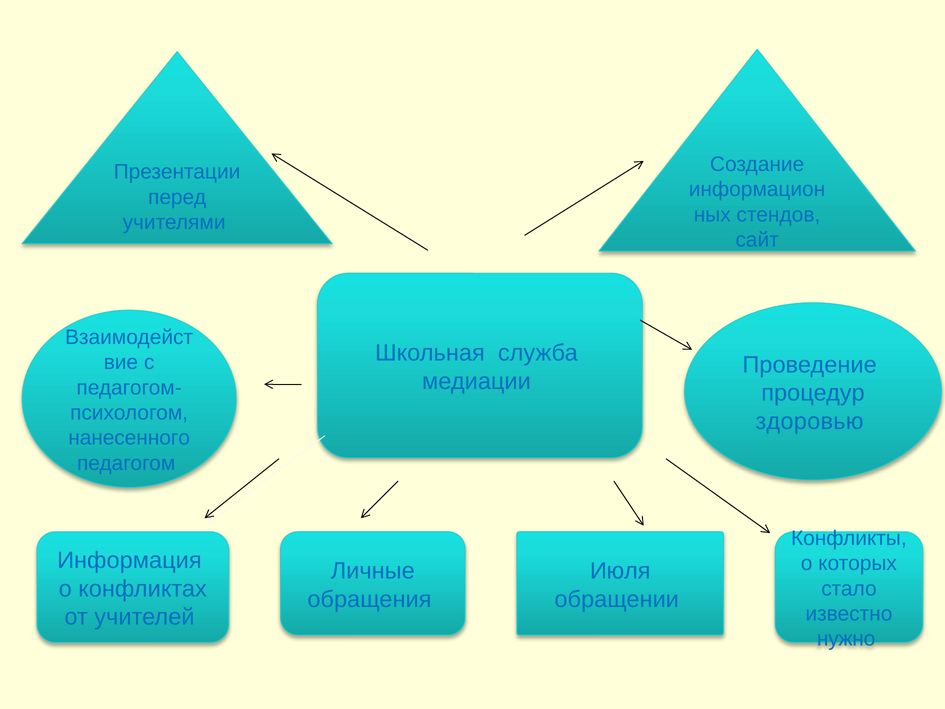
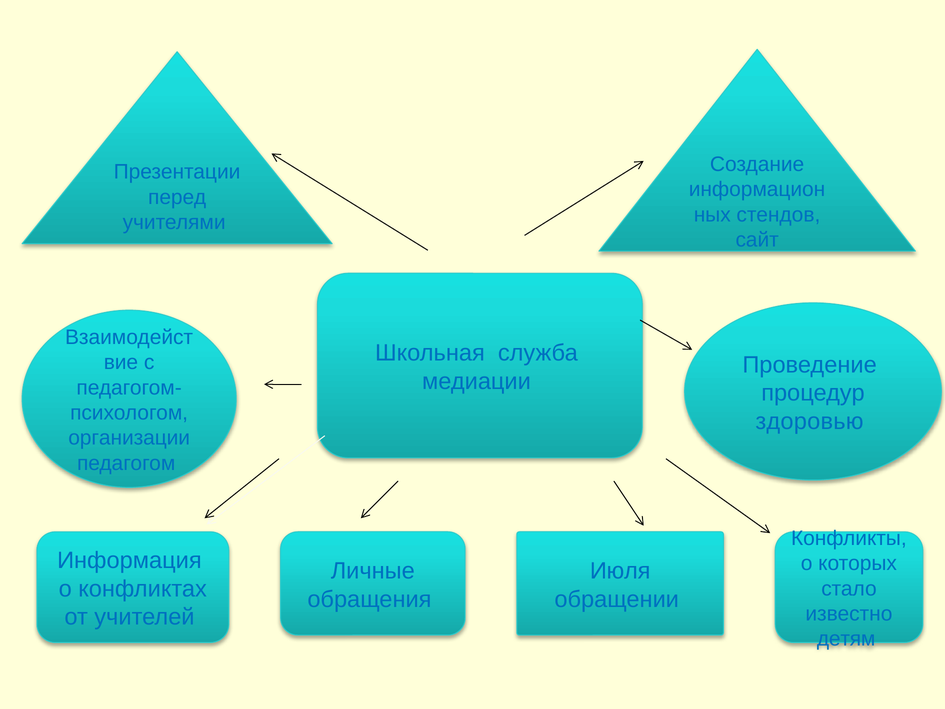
нанесенного: нанесенного -> организации (129, 438)
нужно: нужно -> детям (846, 639)
